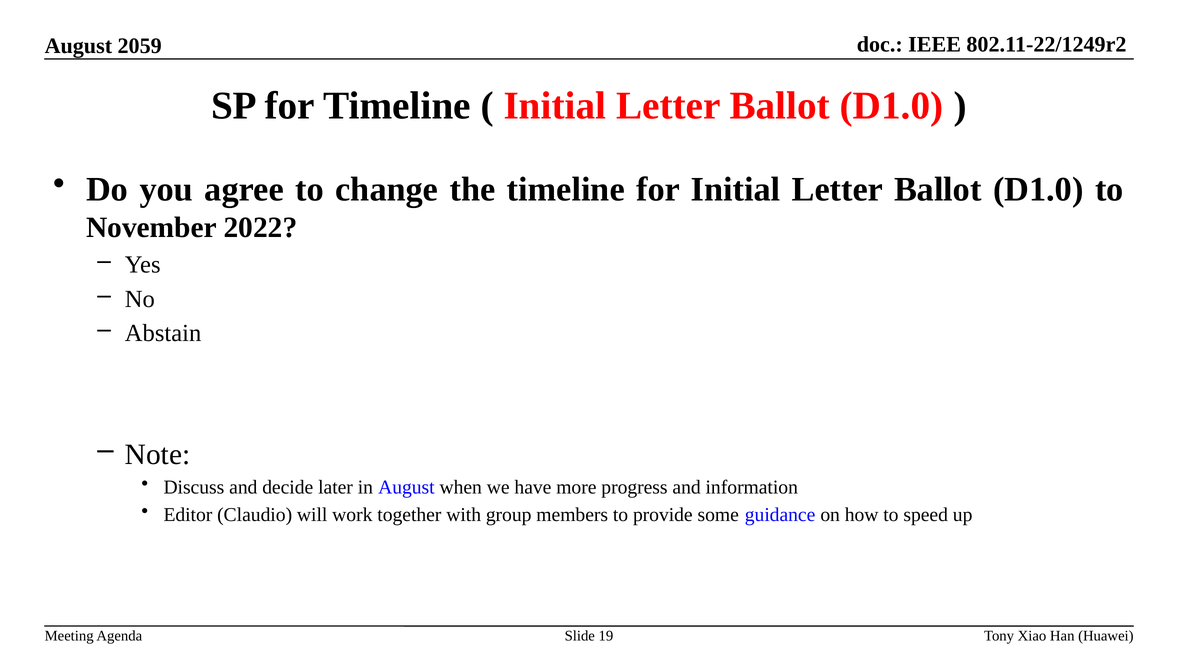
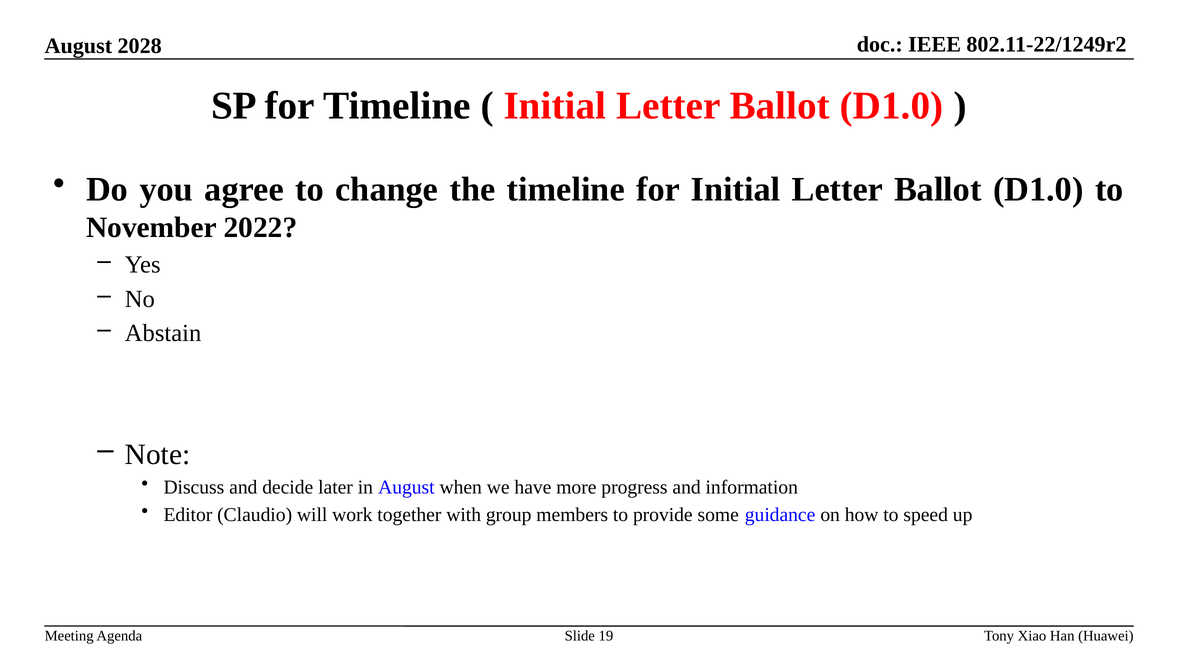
2059: 2059 -> 2028 (140, 46)
